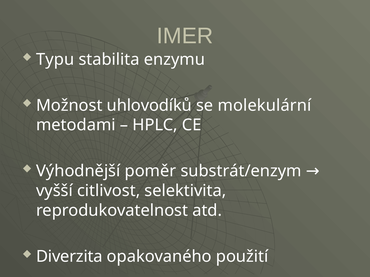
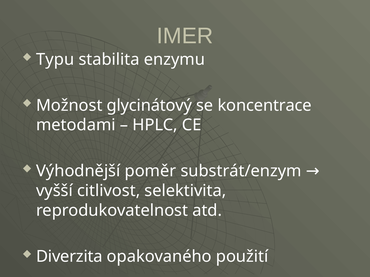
uhlovodíků: uhlovodíků -> glycinátový (149, 106)
molekulární: molekulární -> koncentrace (265, 106)
